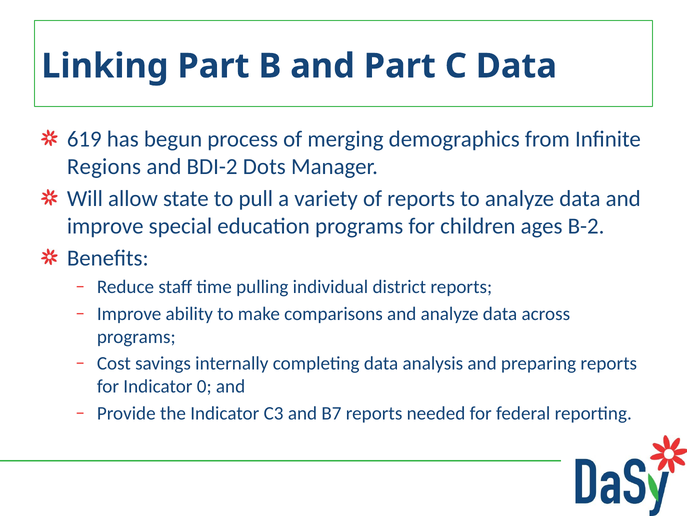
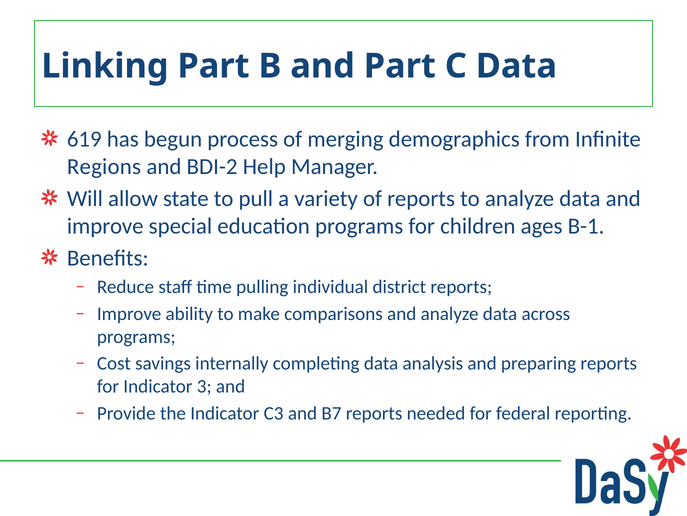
Dots: Dots -> Help (264, 166)
B-2: B-2 -> B-1 (586, 226)
0: 0 -> 3 (204, 386)
